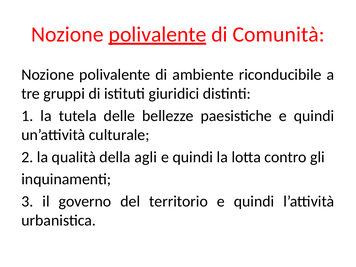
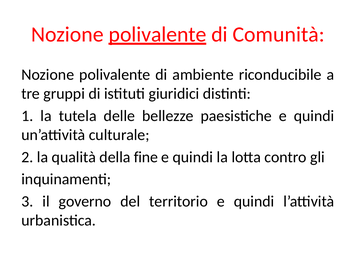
agli: agli -> fine (146, 157)
